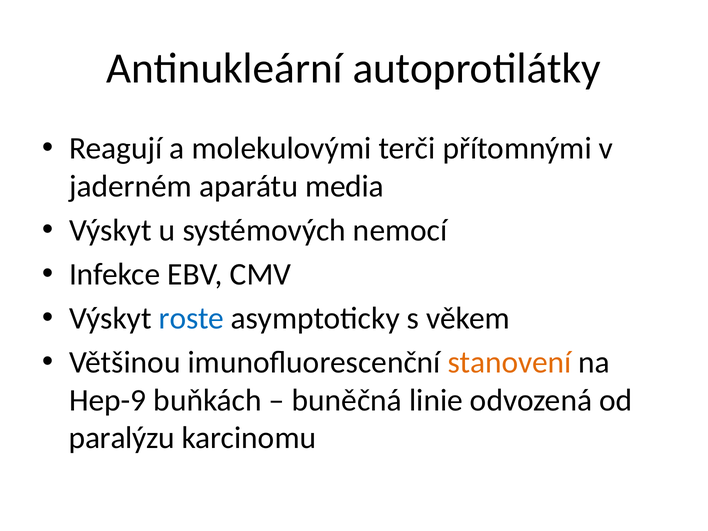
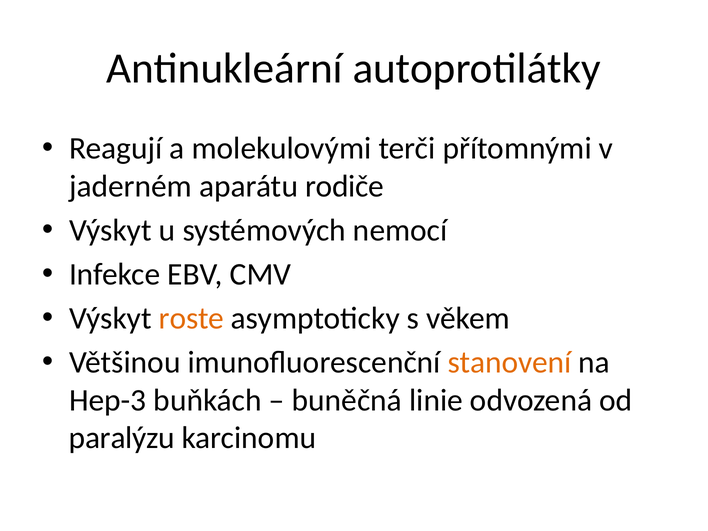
media: media -> rodiče (344, 186)
roste colour: blue -> orange (192, 319)
Hep-9: Hep-9 -> Hep-3 (108, 400)
